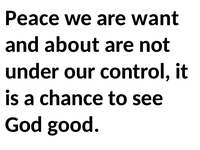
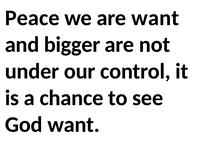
about: about -> bigger (72, 45)
God good: good -> want (74, 125)
